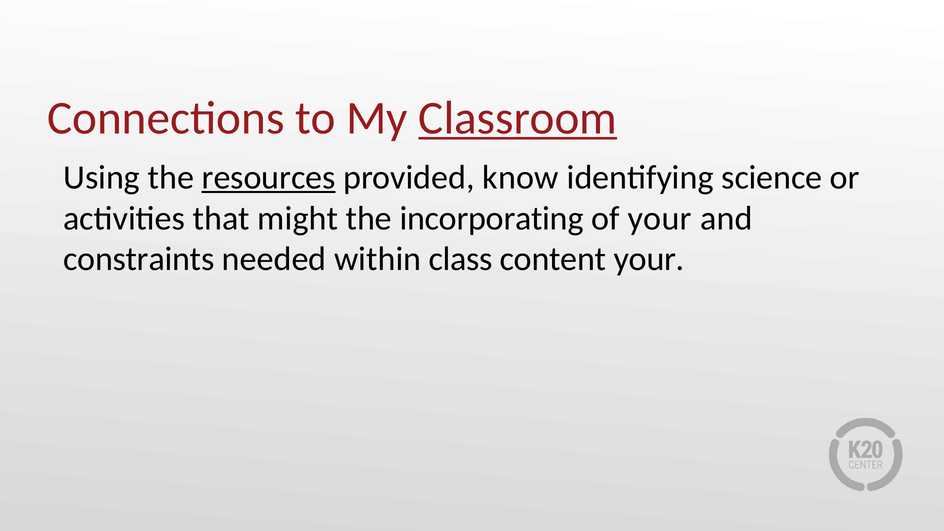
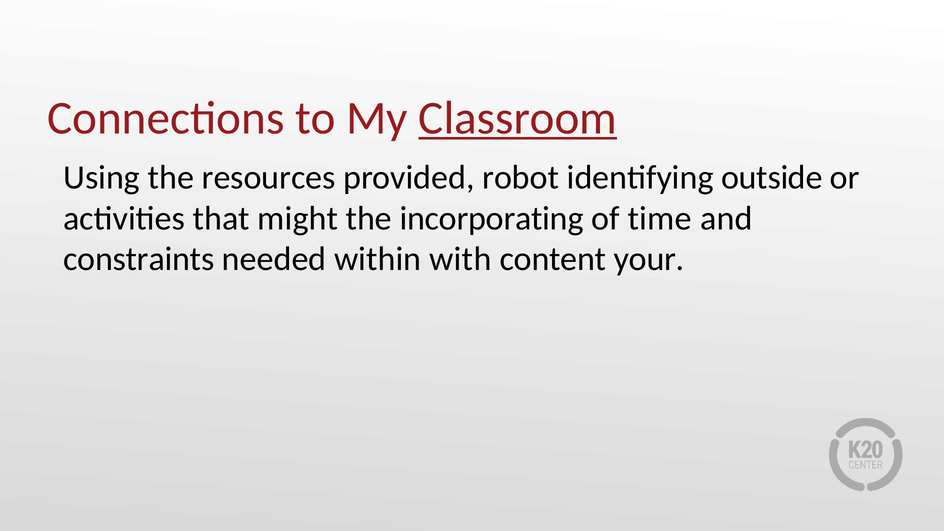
resources underline: present -> none (269, 177)
know: know -> robot (521, 177)
science: science -> outside (772, 177)
of your: your -> time (660, 218)
class: class -> with (460, 259)
